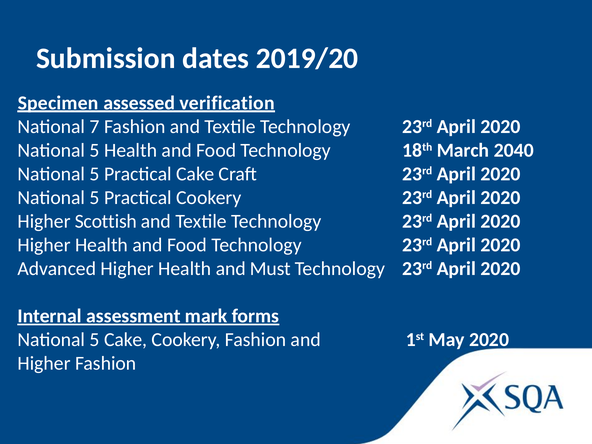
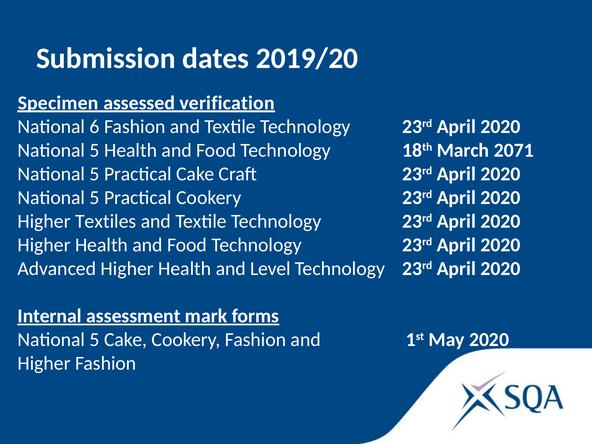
7: 7 -> 6 (95, 127)
2040: 2040 -> 2071 (514, 150)
Scottish: Scottish -> Textiles (106, 221)
Must: Must -> Level (270, 269)
